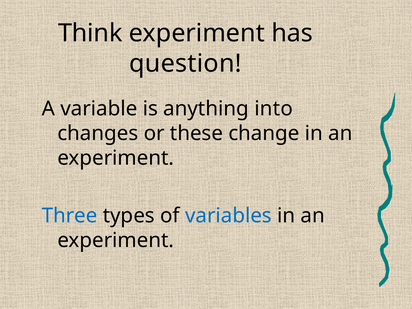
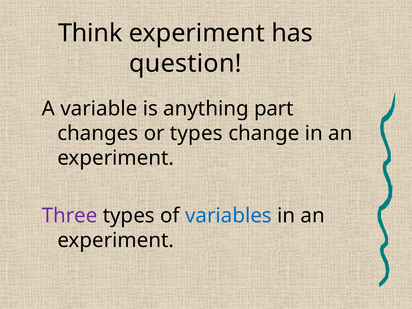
into: into -> part (274, 109)
or these: these -> types (196, 133)
Three colour: blue -> purple (70, 216)
